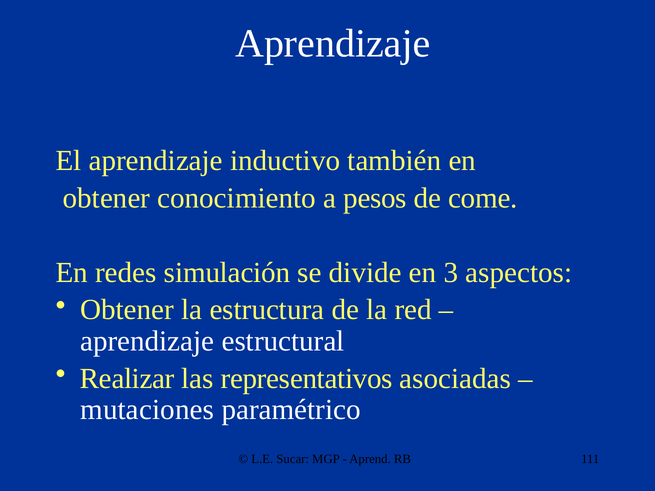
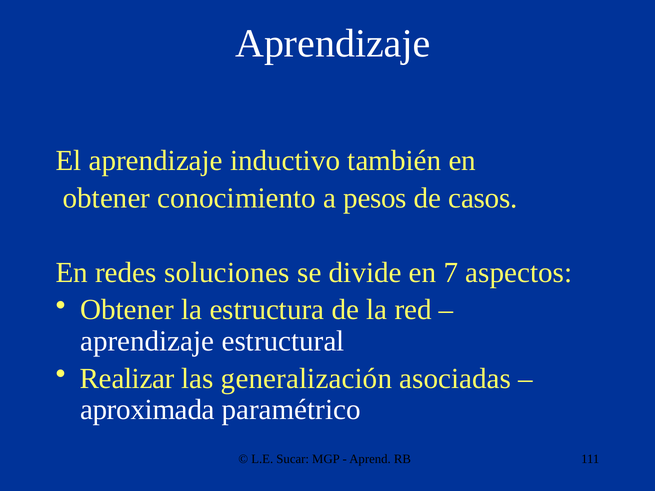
come: come -> casos (483, 198)
simulación: simulación -> soluciones (227, 273)
3: 3 -> 7 (451, 273)
representativos: representativos -> generalización (306, 379)
mutaciones: mutaciones -> aproximada (147, 410)
